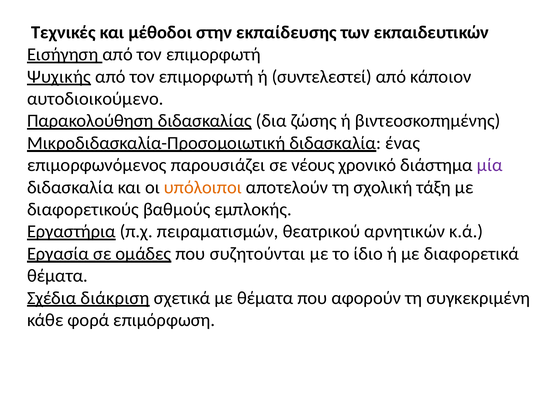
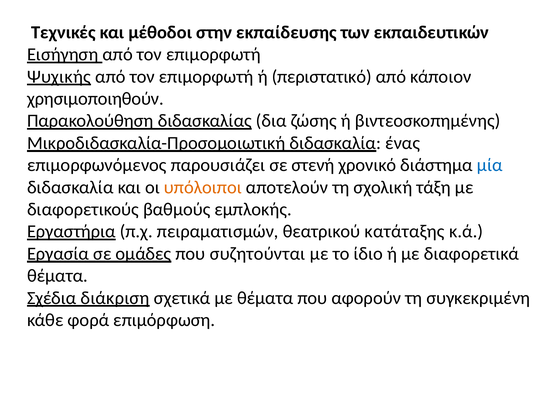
συντελεστεί: συντελεστεί -> περιστατικό (322, 77)
αυτοδιοικούμενο: αυτοδιοικούμενο -> χρησιμοποιηθούν (95, 99)
νέους: νέους -> στενή (313, 165)
μία colour: purple -> blue (490, 165)
αρνητικών: αρνητικών -> κατάταξης (405, 231)
